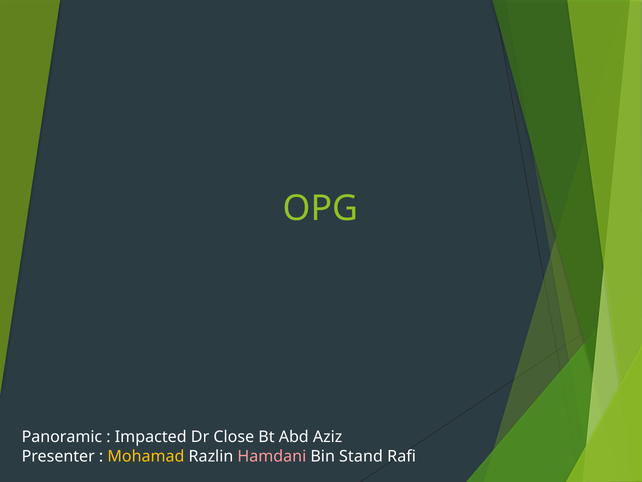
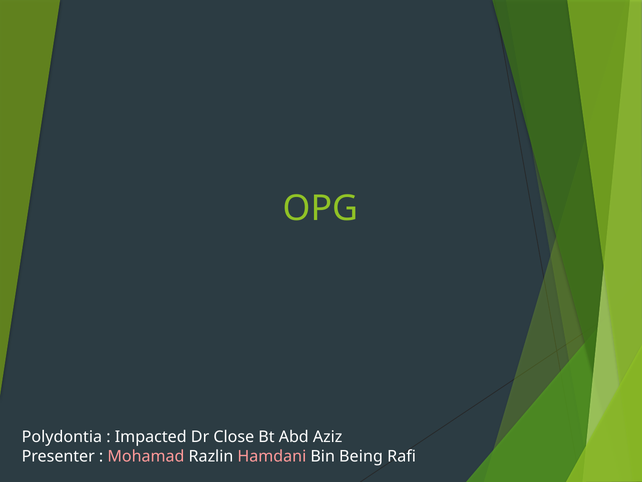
Panoramic: Panoramic -> Polydontia (62, 437)
Mohamad colour: yellow -> pink (146, 456)
Stand: Stand -> Being (361, 456)
